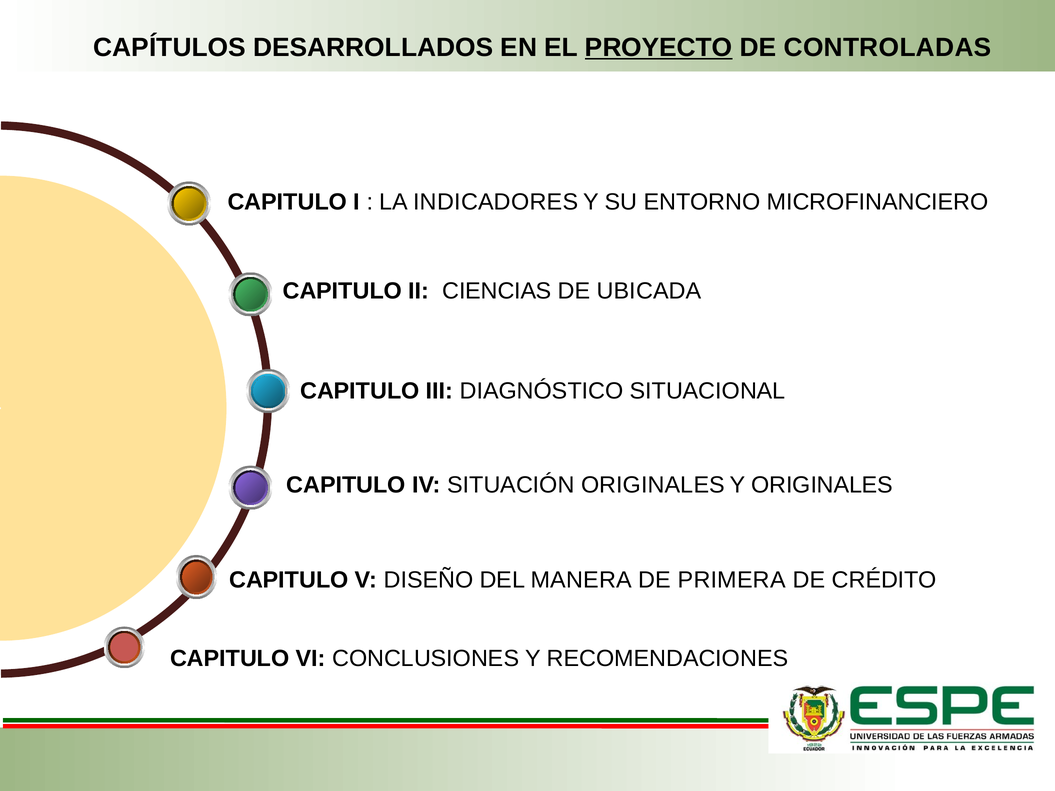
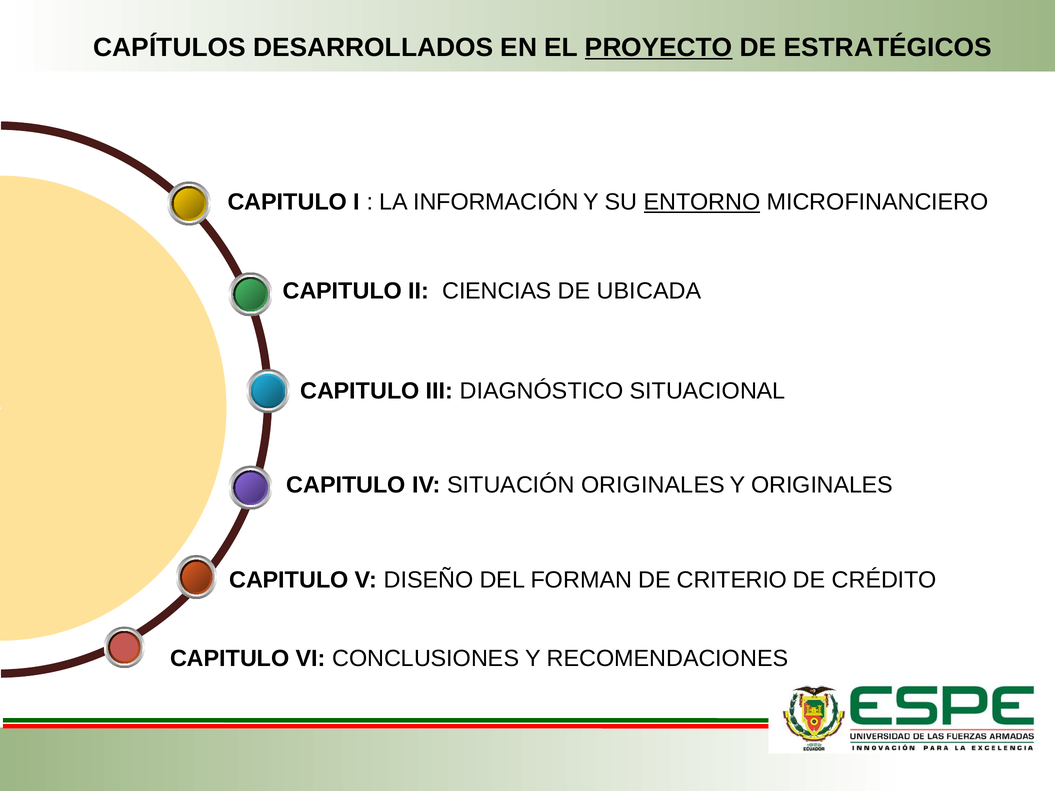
CONTROLADAS: CONTROLADAS -> ESTRATÉGICOS (888, 47)
INDICADORES: INDICADORES -> INFORMACIÓN (496, 202)
ENTORNO underline: none -> present (702, 202)
MANERA: MANERA -> FORMAN (581, 580)
PRIMERA: PRIMERA -> CRITERIO (732, 580)
